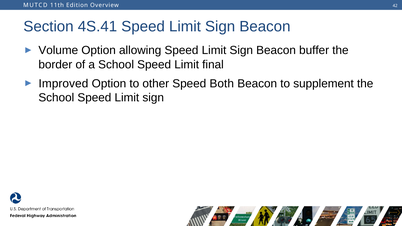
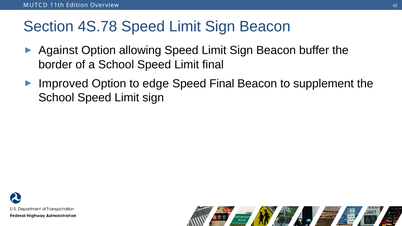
4S.41: 4S.41 -> 4S.78 (97, 27)
Volume: Volume -> Against (58, 50)
other: other -> edge (156, 84)
Speed Both: Both -> Final (222, 84)
